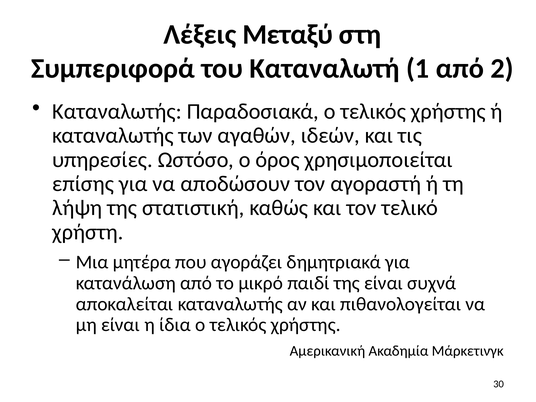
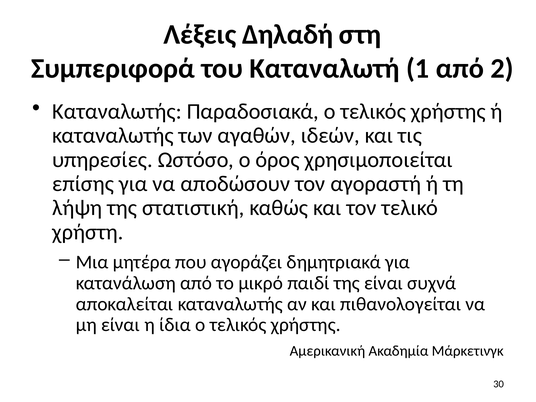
Μεταξύ: Μεταξύ -> Δηλαδή (288, 35)
